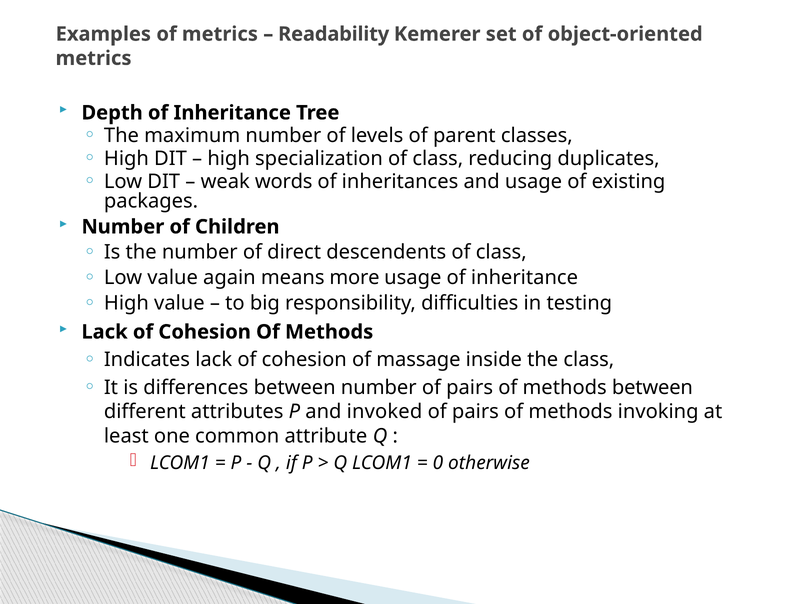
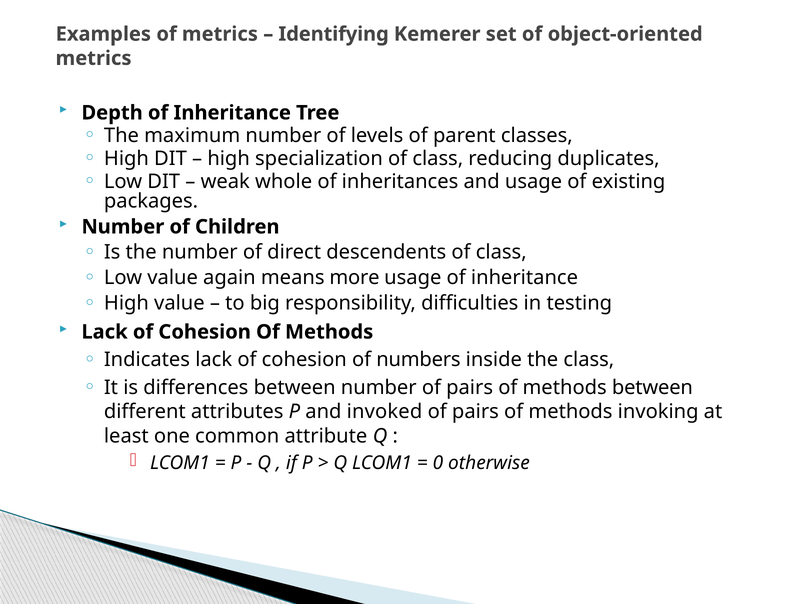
Readability: Readability -> Identifying (334, 34)
words: words -> whole (284, 182)
massage: massage -> numbers (418, 360)
